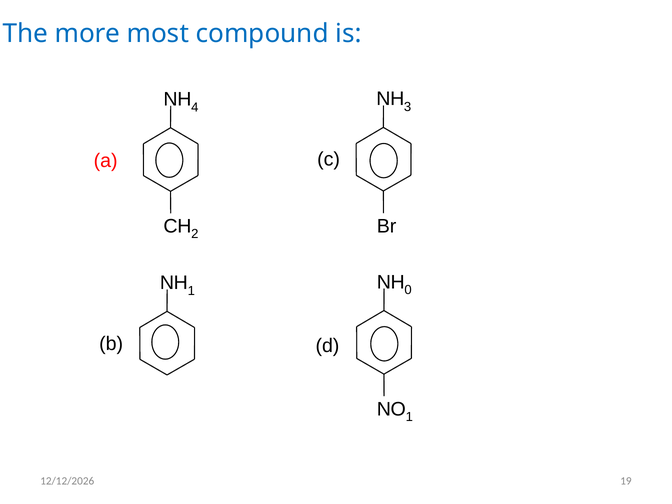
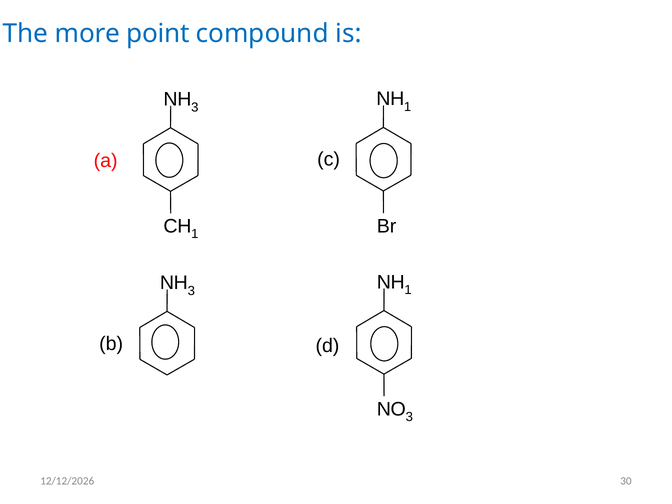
most: most -> point (158, 34)
3: 3 -> 1 (408, 107)
4: 4 -> 3 (195, 107)
2: 2 -> 1 (195, 234)
1: 1 -> 3 (191, 291)
0: 0 -> 1 (408, 290)
1: 1 -> 3 (409, 417)
19: 19 -> 30 (626, 481)
